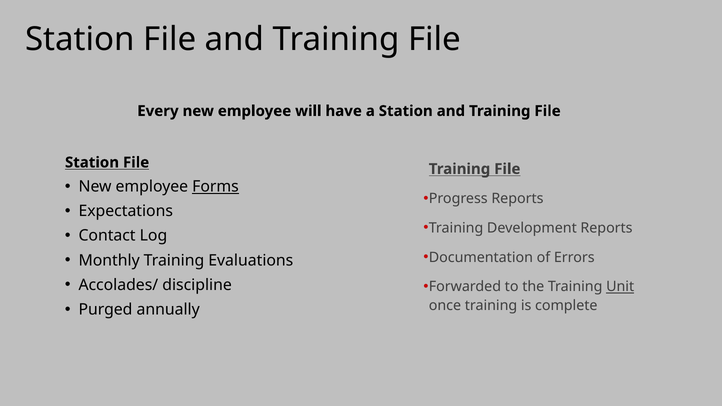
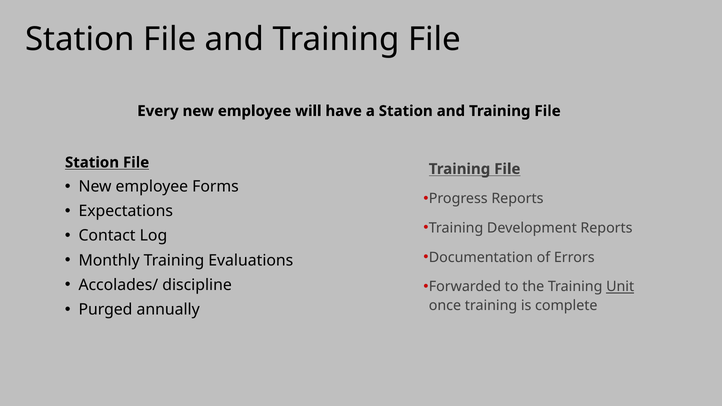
Forms underline: present -> none (216, 187)
